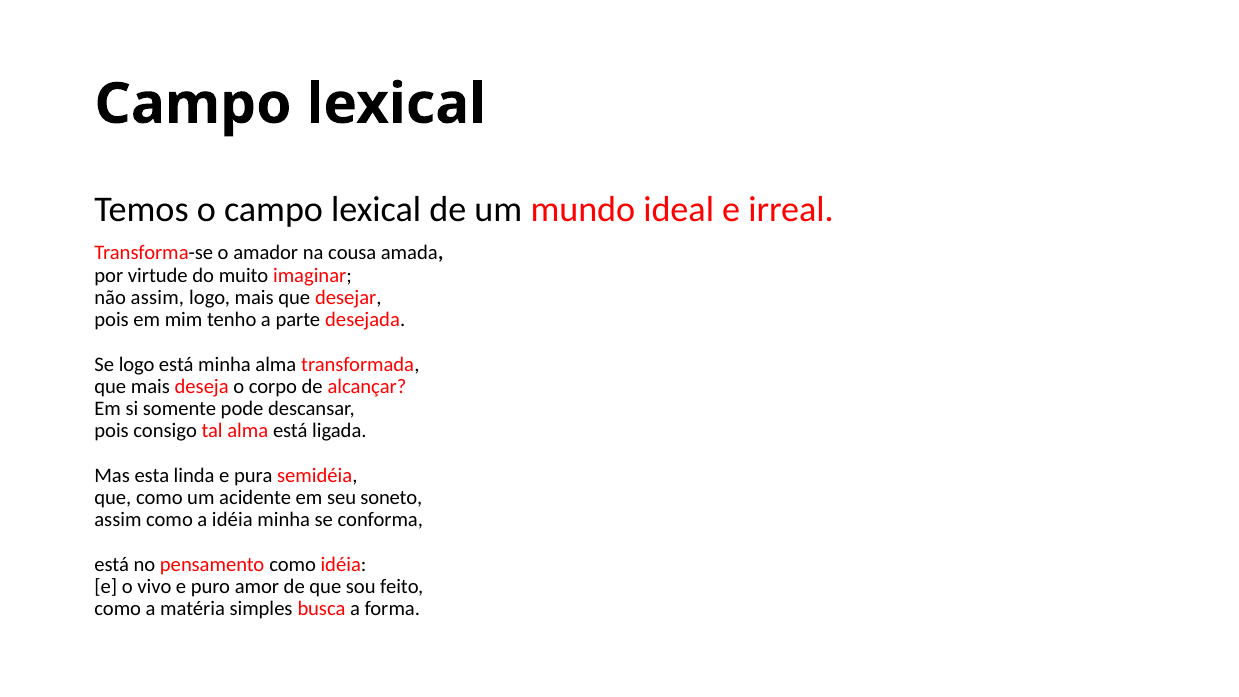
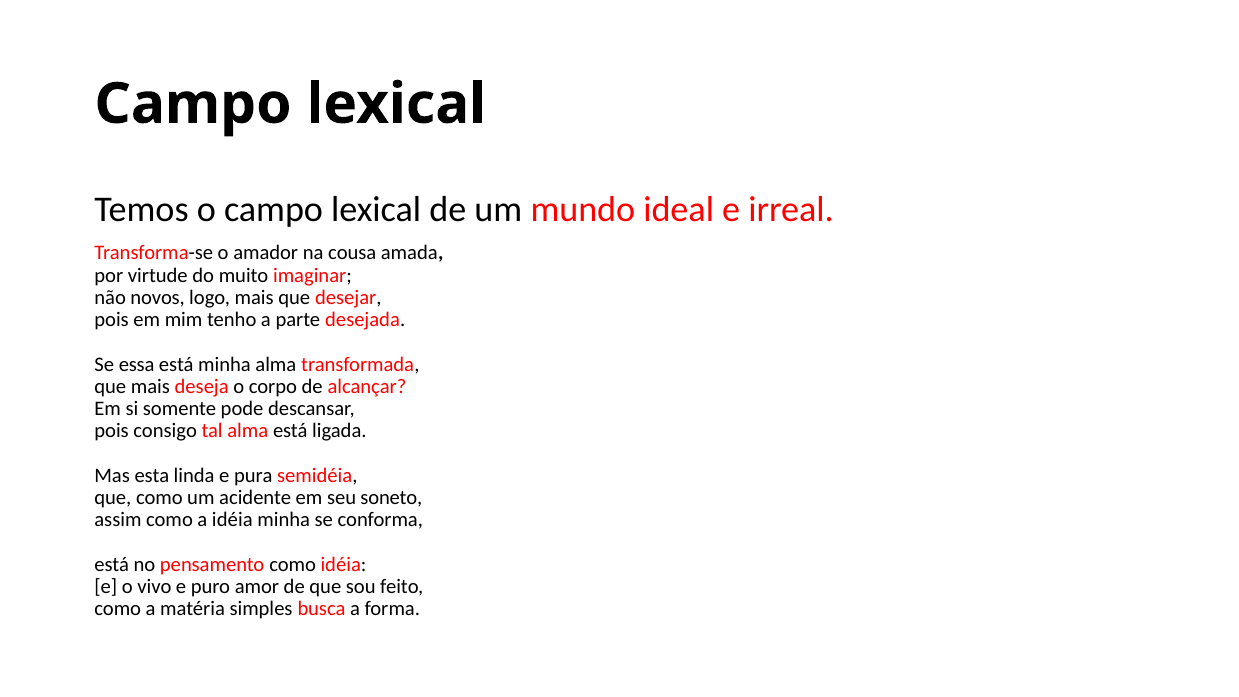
não assim: assim -> novos (158, 298)
Se logo: logo -> essa (137, 364)
